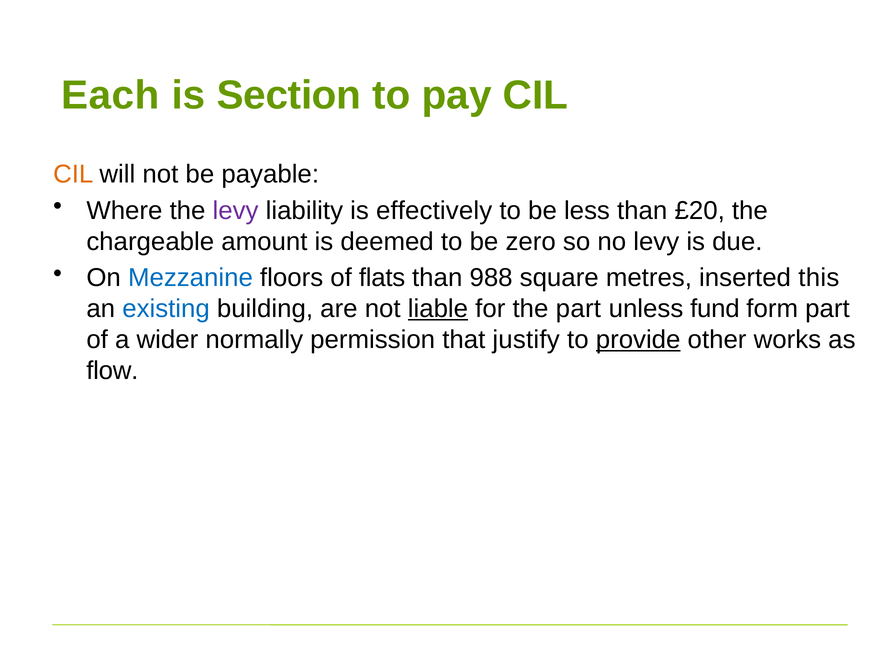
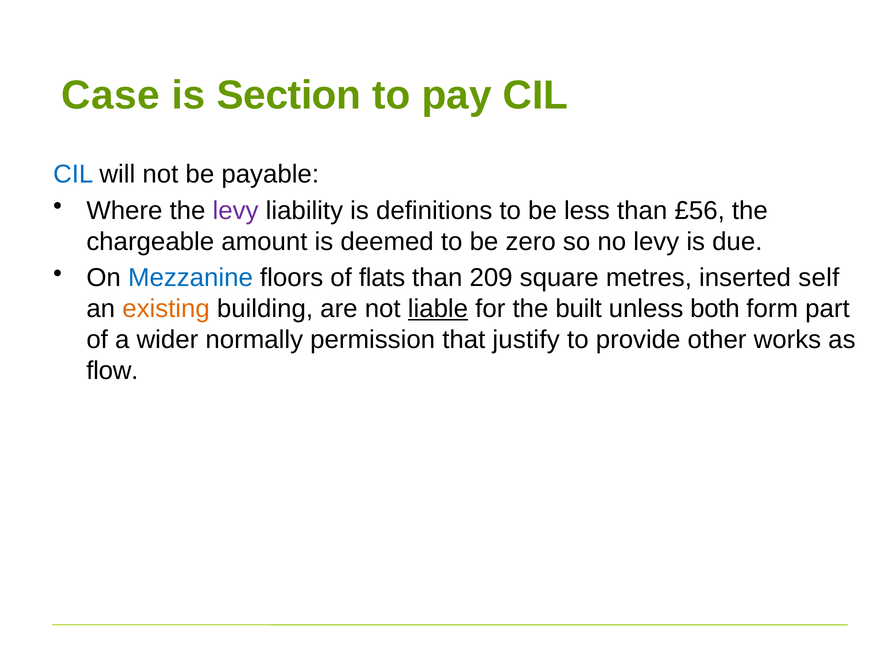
Each: Each -> Case (110, 95)
CIL colour: orange -> blue (73, 175)
effectively: effectively -> definitions (434, 211)
£20: £20 -> £56 (700, 211)
988: 988 -> 209 (491, 278)
this: this -> self (819, 278)
existing colour: blue -> orange (166, 309)
the part: part -> built (579, 309)
fund: fund -> both (715, 309)
provide underline: present -> none (638, 340)
